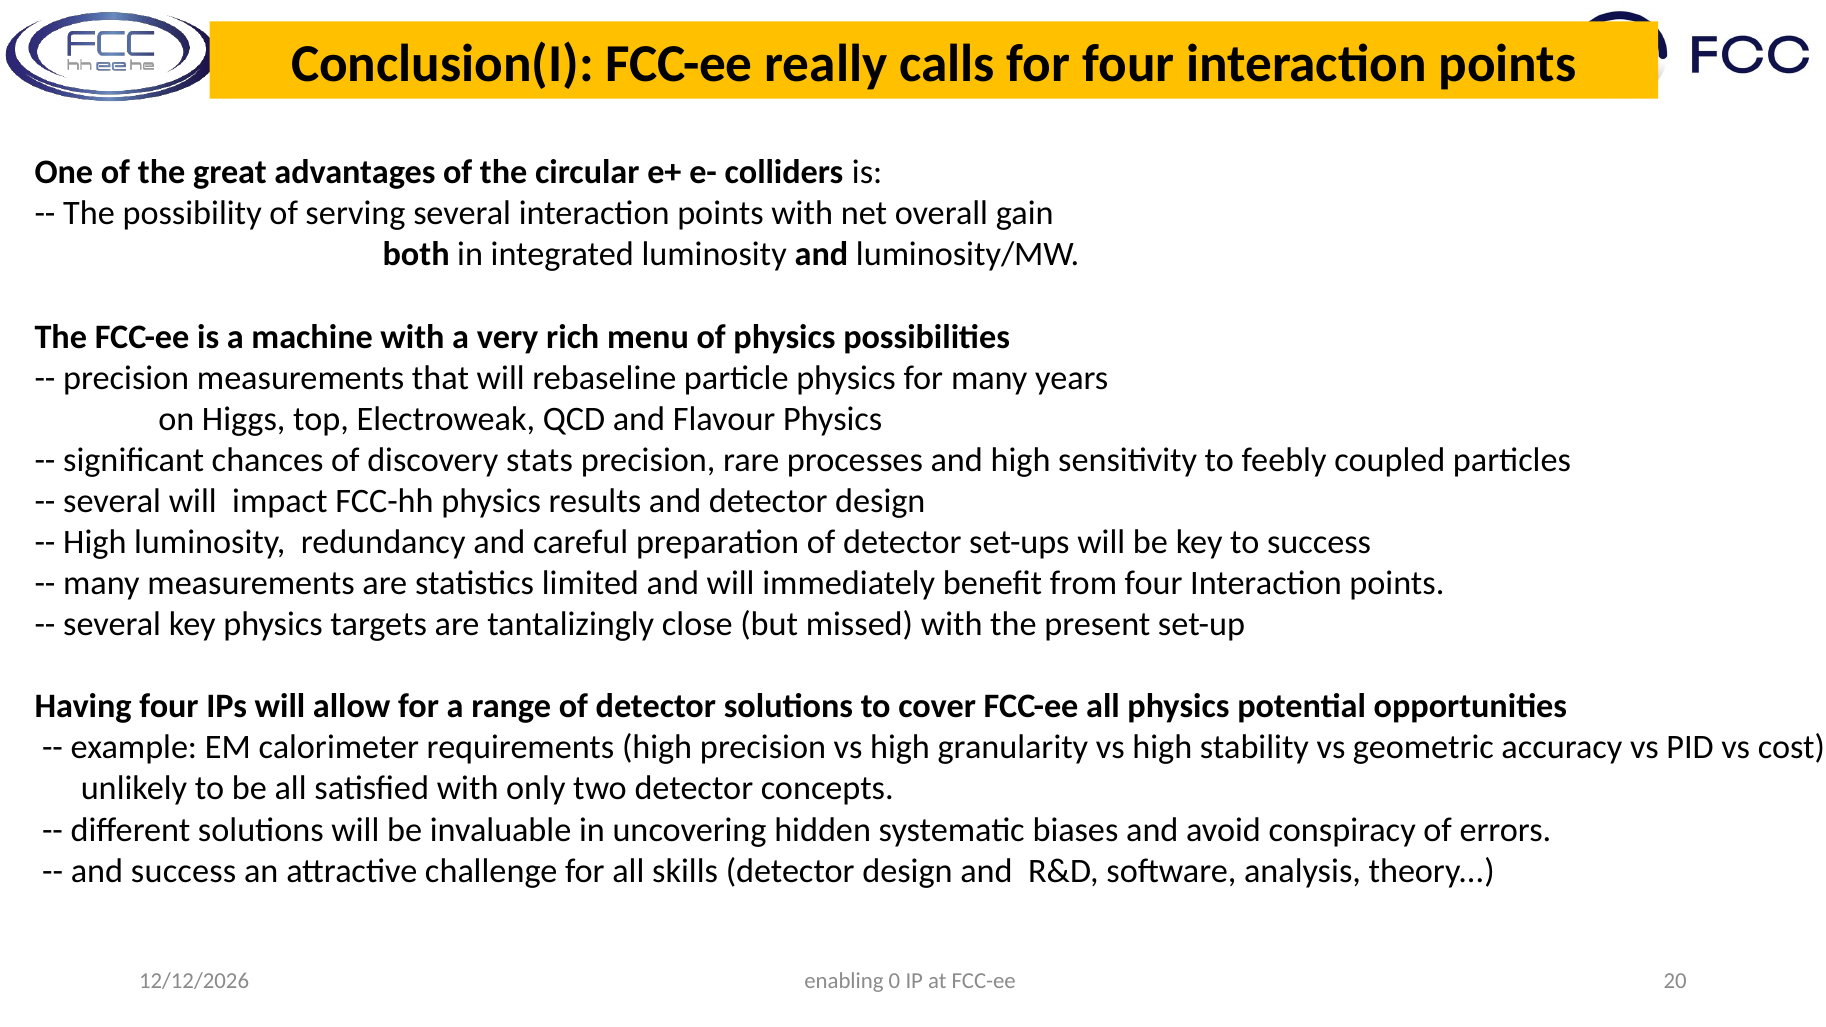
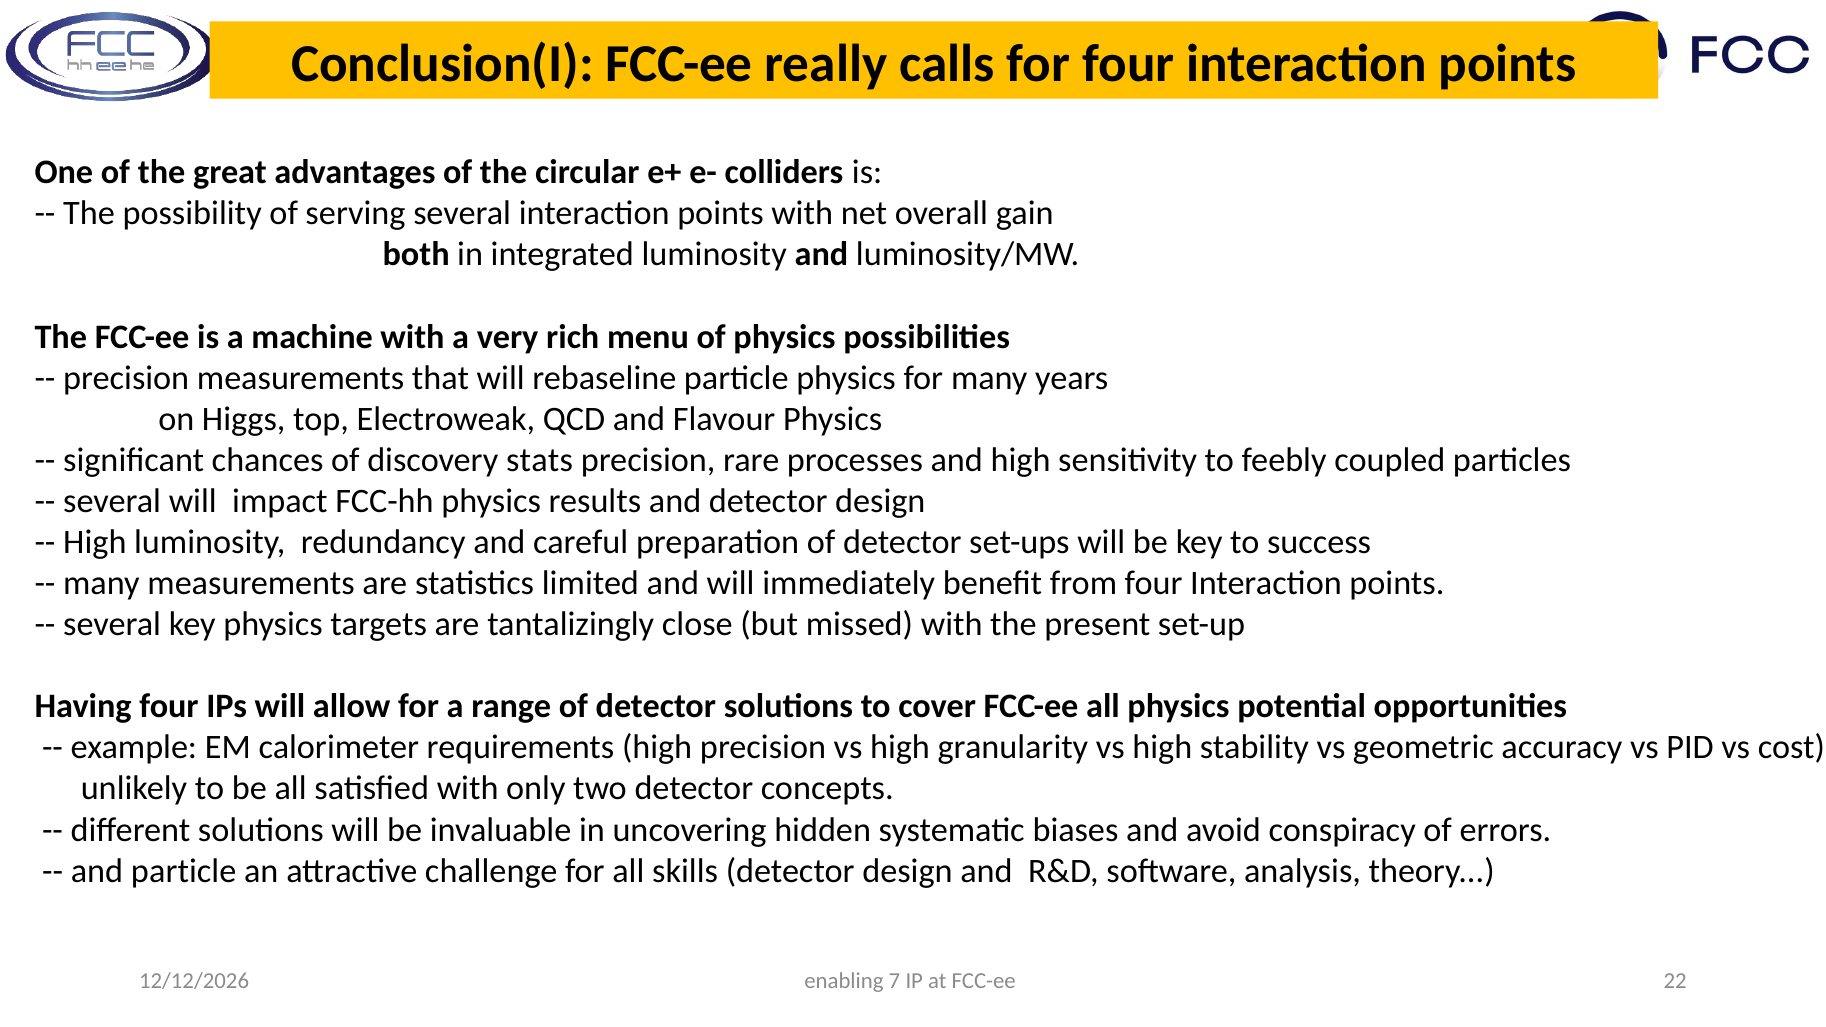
and success: success -> particle (184, 871)
0: 0 -> 7 (894, 981)
20: 20 -> 22 (1675, 981)
